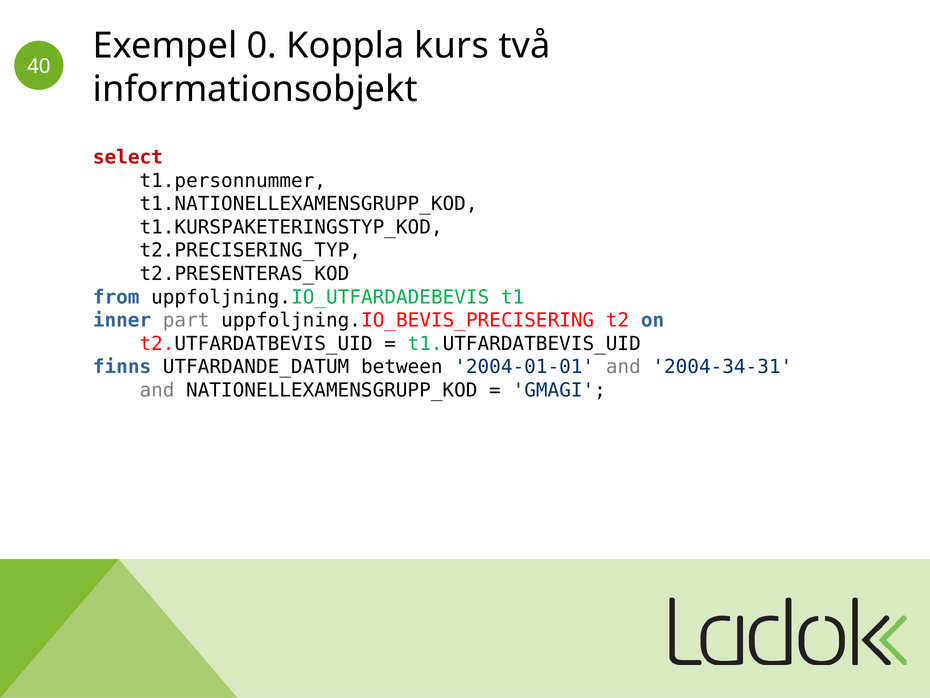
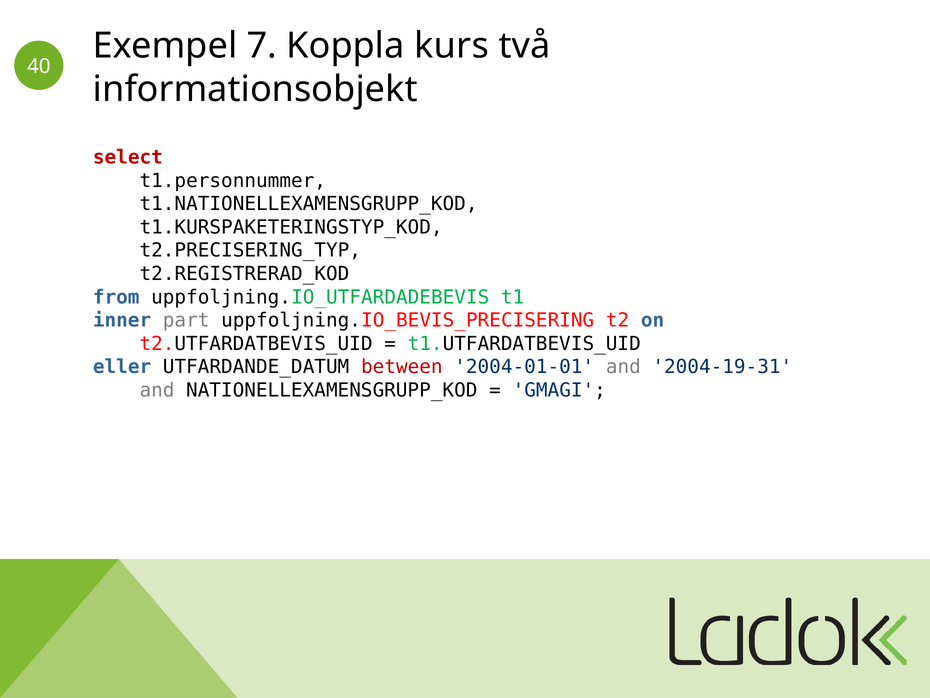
0: 0 -> 7 (262, 46)
t2.PRESENTERAS_KOD: t2.PRESENTERAS_KOD -> t2.REGISTRERAD_KOD (244, 274)
finns: finns -> eller (122, 367)
between colour: black -> red (402, 367)
2004-34-31: 2004-34-31 -> 2004-19-31 (722, 367)
